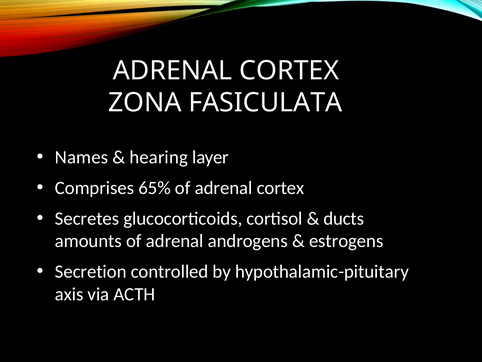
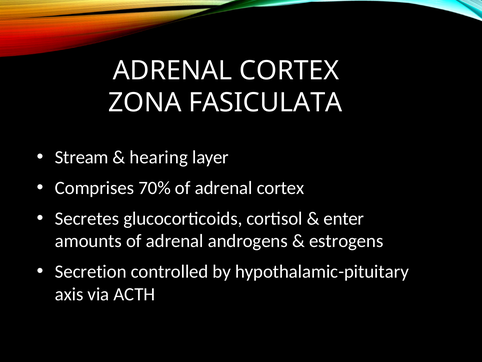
Names: Names -> Stream (82, 157)
65%: 65% -> 70% (155, 188)
ducts: ducts -> enter (344, 218)
